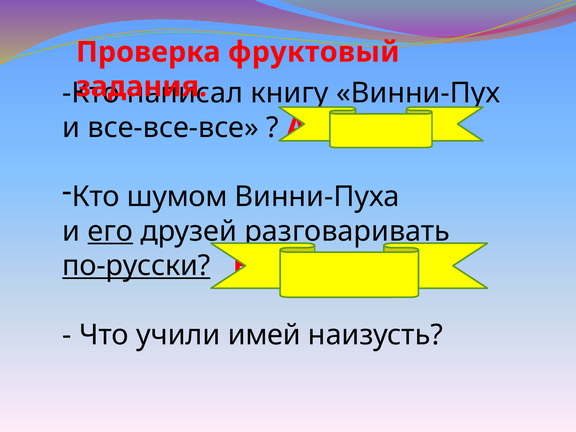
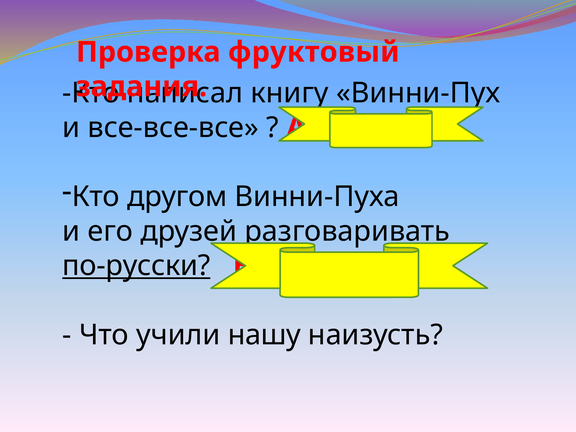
шумом: шумом -> другом (177, 197)
его underline: present -> none (110, 231)
имей: имей -> нашу (264, 335)
